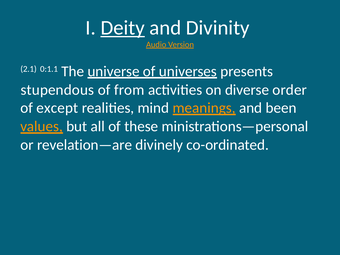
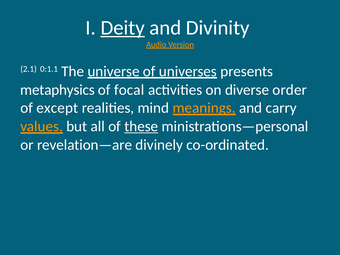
stupendous: stupendous -> metaphysics (57, 90)
from: from -> focal (129, 90)
been: been -> carry (281, 108)
these underline: none -> present (141, 126)
